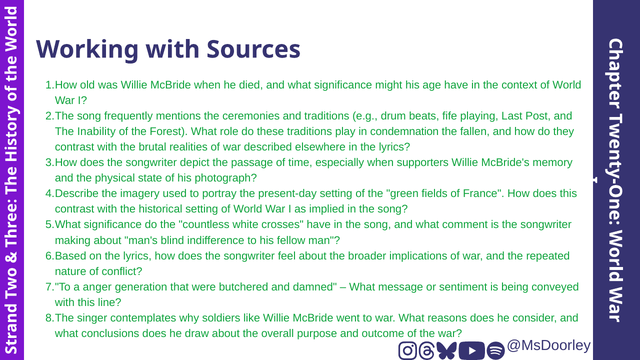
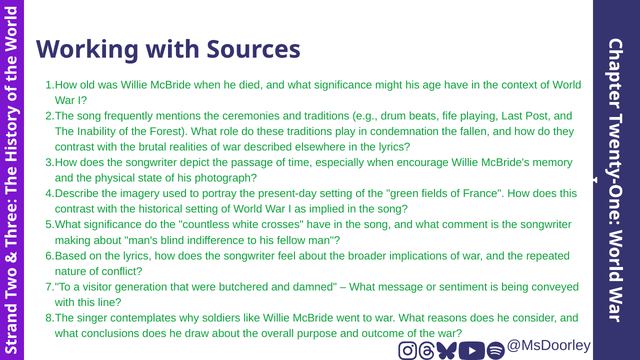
supporters: supporters -> encourage (423, 163)
anger: anger -> visitor (97, 287)
